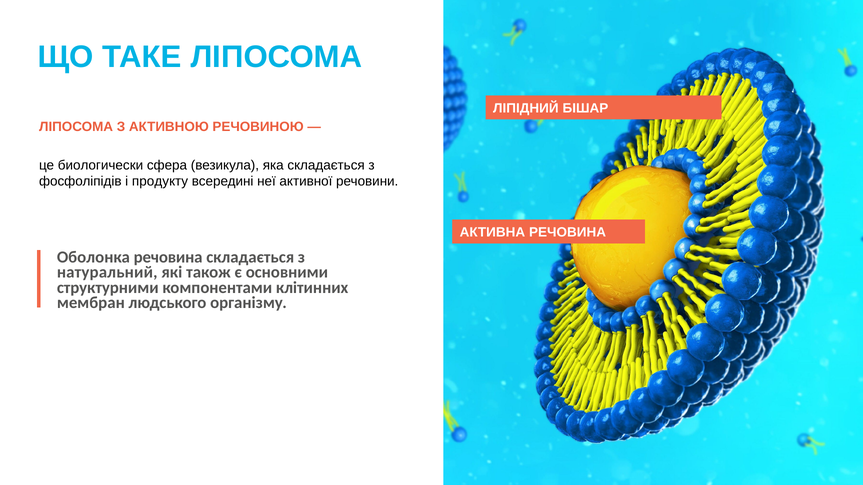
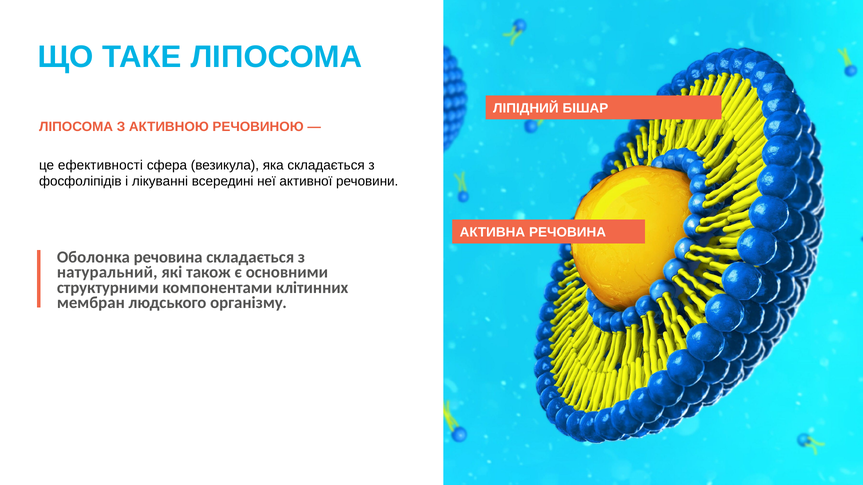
це биологически: биологически -> ефективності (100, 165)
продукту: продукту -> лікуванні (160, 181)
